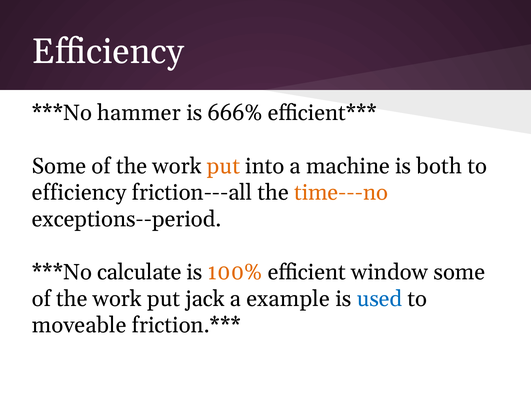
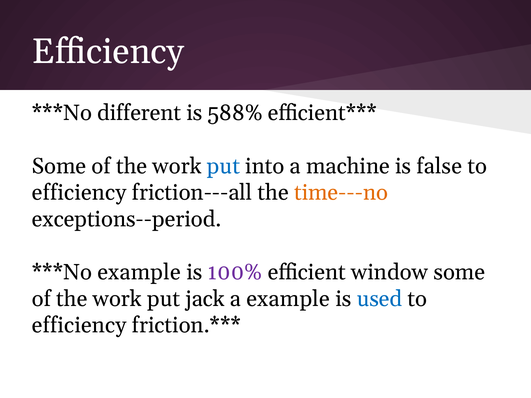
hammer: hammer -> different (139, 113)
666%: 666% -> 588% (235, 113)
put colour: orange -> blue (223, 166)
both: both -> false (439, 166)
calculate: calculate -> example (139, 272)
100% colour: orange -> purple (235, 272)
moveable: moveable -> efficiency (79, 325)
